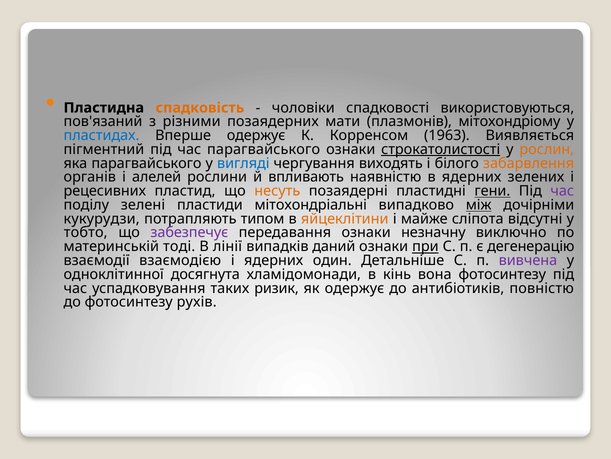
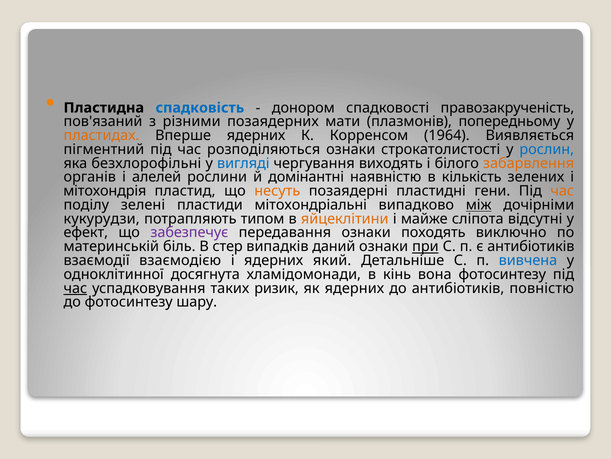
спадковість colour: orange -> blue (200, 108)
чоловіки: чоловіки -> донором (303, 108)
використовуються: використовуються -> правозакрученість (507, 108)
мітохондріому: мітохондріому -> попередньому (509, 122)
пластидах colour: blue -> orange (101, 135)
Вперше одержує: одержує -> ядерних (256, 135)
1963: 1963 -> 1964 (447, 135)
час парагвайського: парагвайського -> розподіляються (264, 149)
строкатолистості underline: present -> none (441, 149)
рослин colour: orange -> blue (547, 149)
яка парагвайського: парагвайського -> безхлорофільні (146, 163)
впливають: впливають -> домінантні (306, 177)
в ядерних: ядерних -> кількість (472, 177)
рецесивних: рецесивних -> мітохондрія (105, 191)
гени underline: present -> none (492, 191)
час colour: purple -> orange (562, 191)
тобто: тобто -> ефект (86, 232)
незначну: незначну -> походять (433, 232)
тоді: тоді -> біль (179, 246)
лінії: лінії -> стер (228, 246)
є дегенерацію: дегенерацію -> антибіотиків (531, 246)
один: один -> який (332, 260)
вивчена colour: purple -> blue (528, 260)
час underline: none -> present (75, 288)
як одержує: одержує -> ядерних (354, 288)
рухів: рухів -> шару (197, 302)
